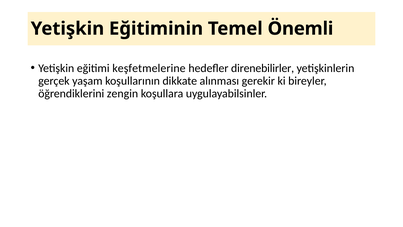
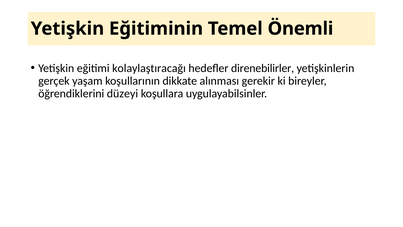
keşfetmelerine: keşfetmelerine -> kolaylaştıracağı (149, 68)
zengin: zengin -> düzeyi (123, 94)
